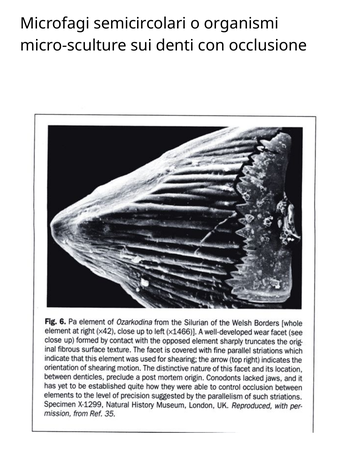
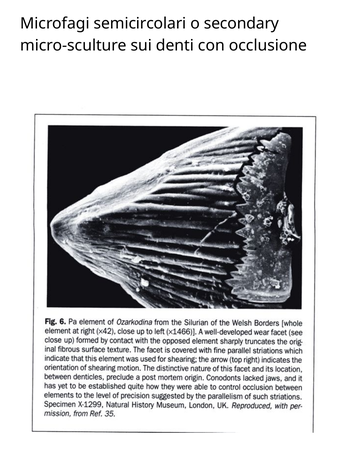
organismi: organismi -> secondary (241, 23)
